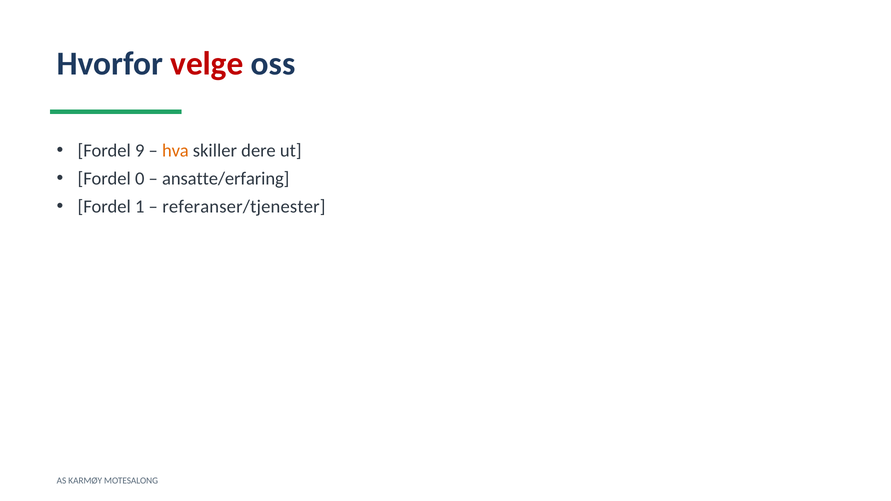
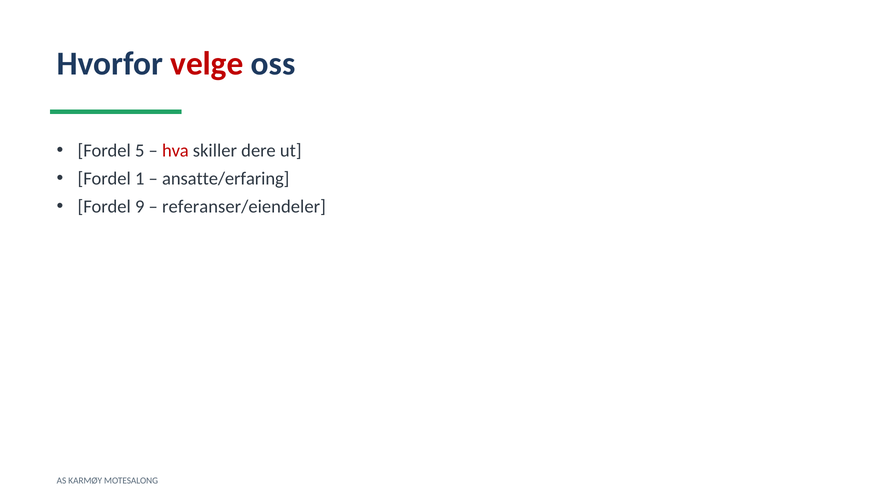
9: 9 -> 5 (140, 151)
hva colour: orange -> red (175, 151)
0: 0 -> 1 (140, 179)
1: 1 -> 9 (140, 207)
referanser/tjenester: referanser/tjenester -> referanser/eiendeler (244, 207)
